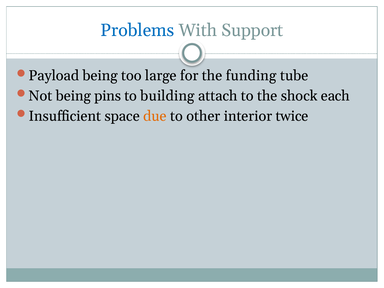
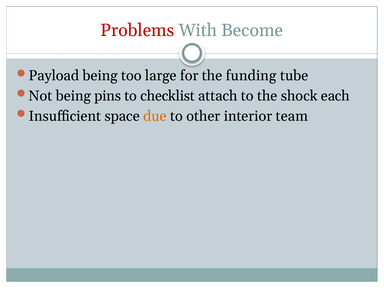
Problems colour: blue -> red (137, 30)
Support: Support -> Become (252, 30)
building: building -> checklist (168, 96)
twice: twice -> team (292, 116)
